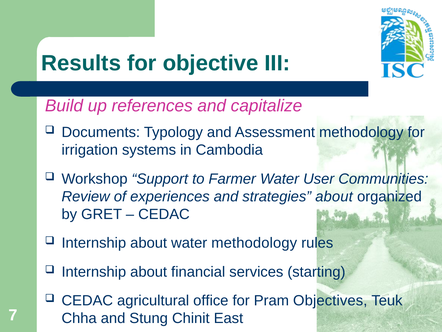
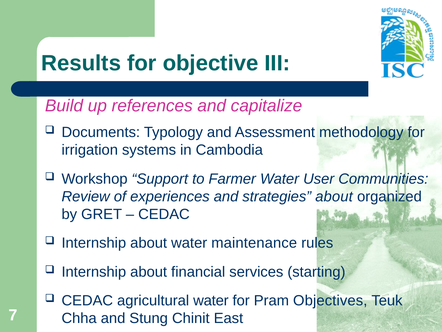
water methodology: methodology -> maintenance (254, 243)
agricultural office: office -> water (211, 300)
